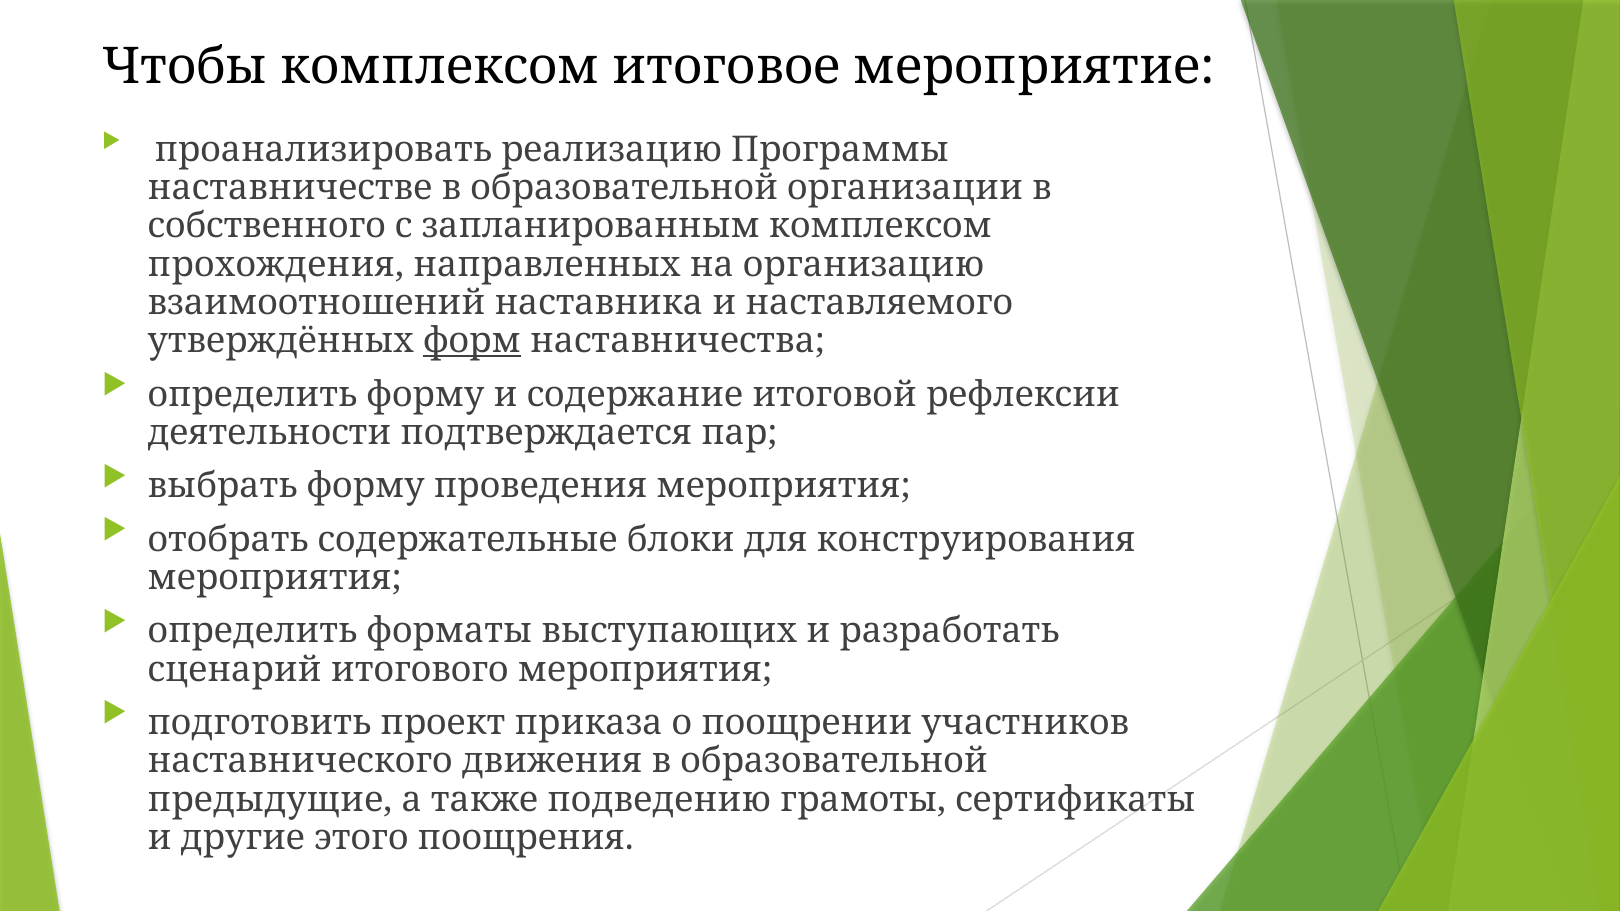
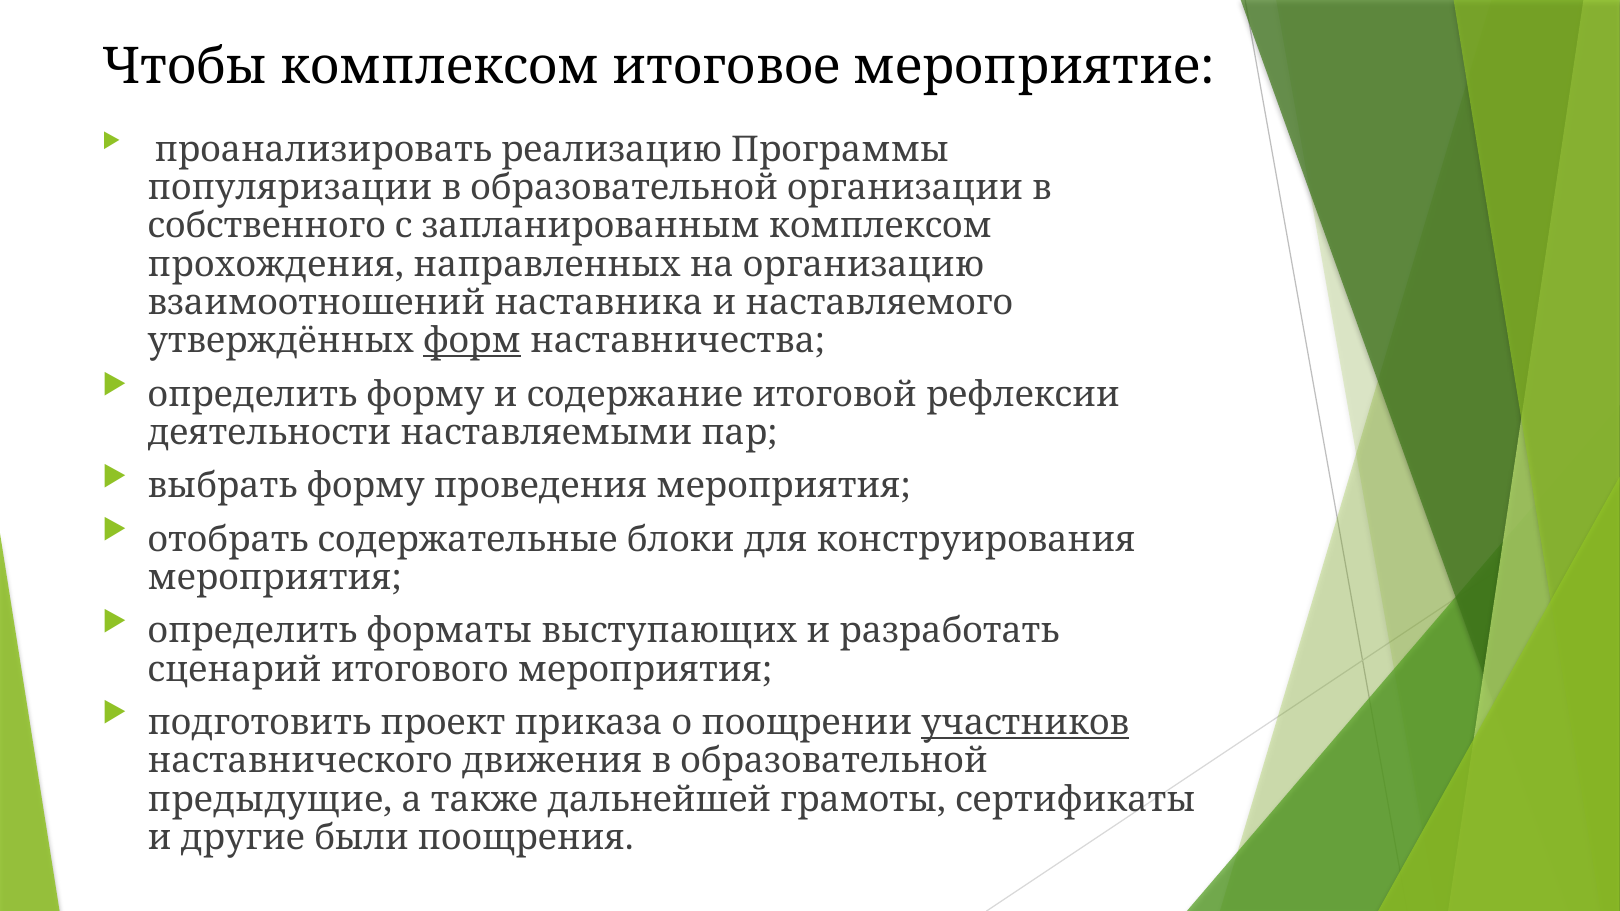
наставничестве: наставничестве -> популяризации (290, 188)
подтверждается: подтверждается -> наставляемыми (546, 433)
участников underline: none -> present (1025, 723)
подведению: подведению -> дальнейшей (659, 800)
этого: этого -> были (362, 838)
